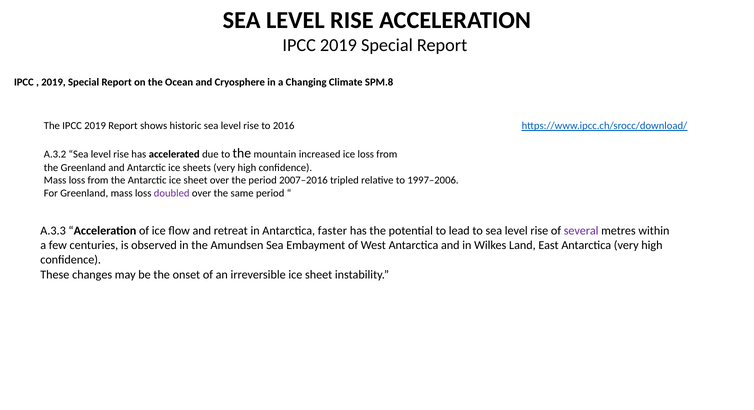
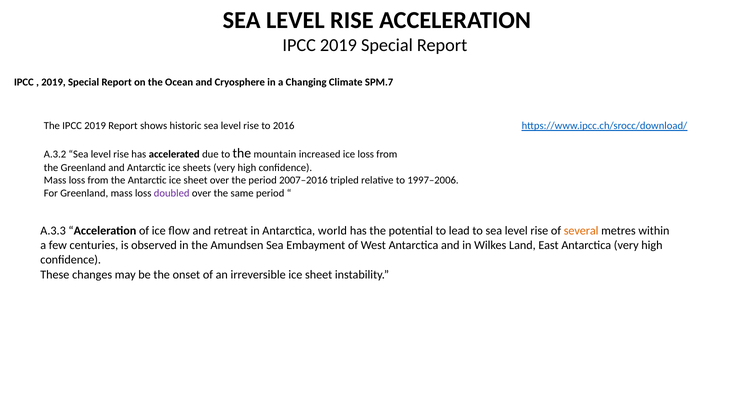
SPM.8: SPM.8 -> SPM.7 (379, 82)
faster: faster -> world (332, 231)
several colour: purple -> orange (581, 231)
